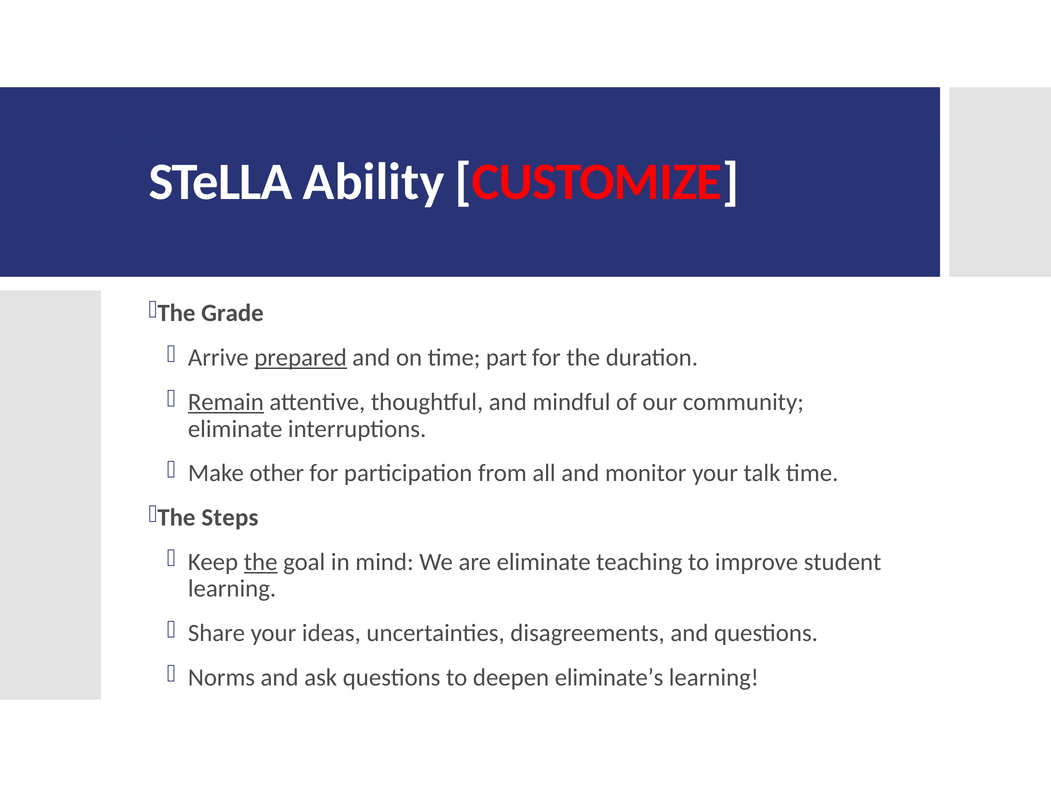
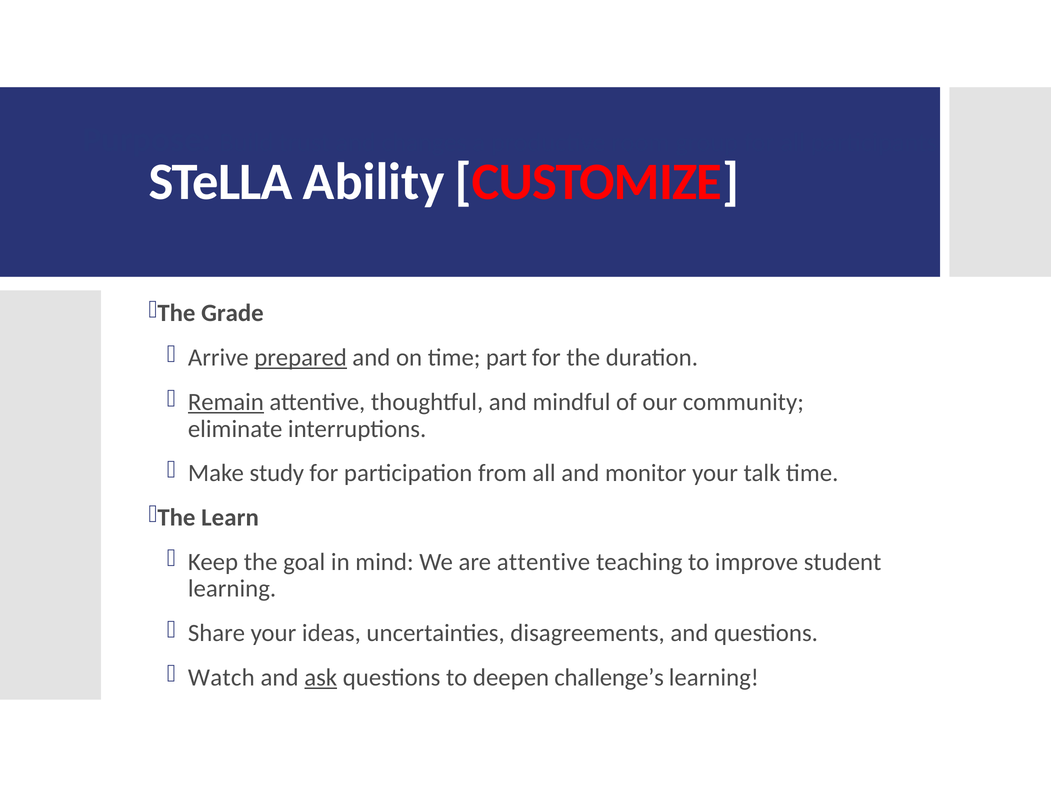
other: other -> study (277, 473)
Steps: Steps -> Learn (230, 518)
the underline: present -> none (261, 562)
are eliminate: eliminate -> attentive (543, 562)
Norms: Norms -> Watch (221, 678)
ask underline: none -> present (321, 678)
eliminate’s: eliminate’s -> challenge’s (609, 678)
